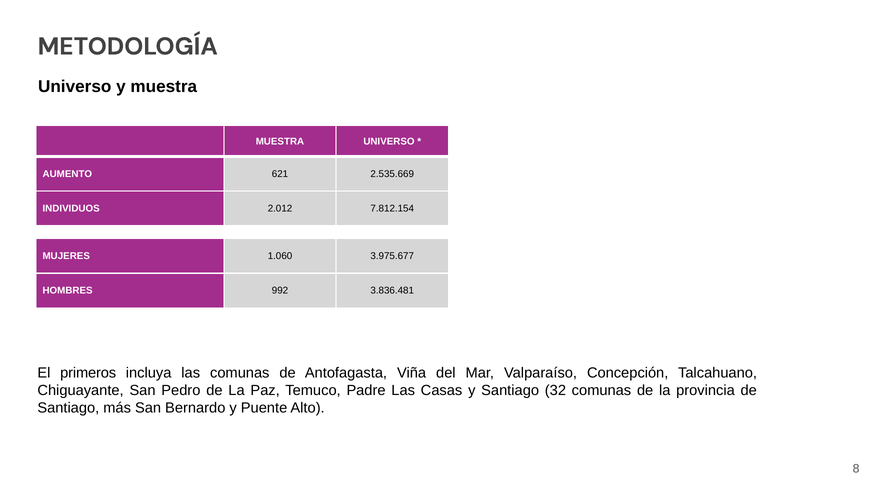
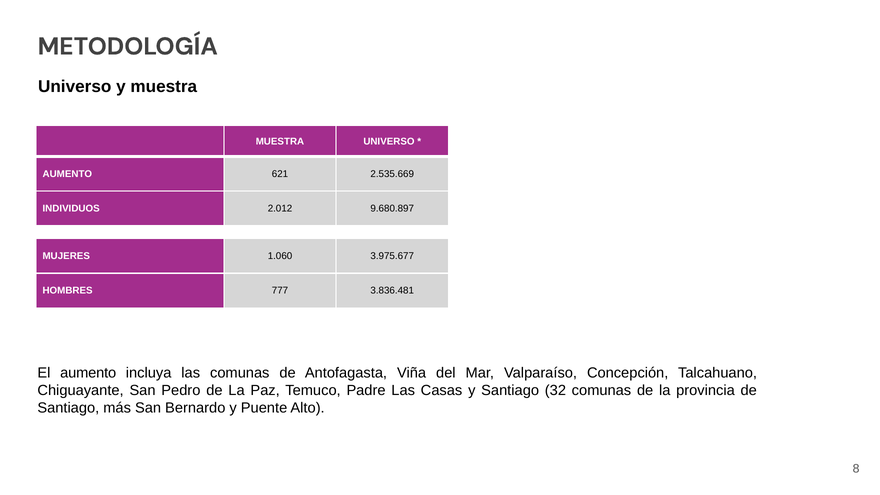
7.812.154: 7.812.154 -> 9.680.897 (392, 209)
992: 992 -> 777 (280, 291)
El primeros: primeros -> aumento (88, 373)
